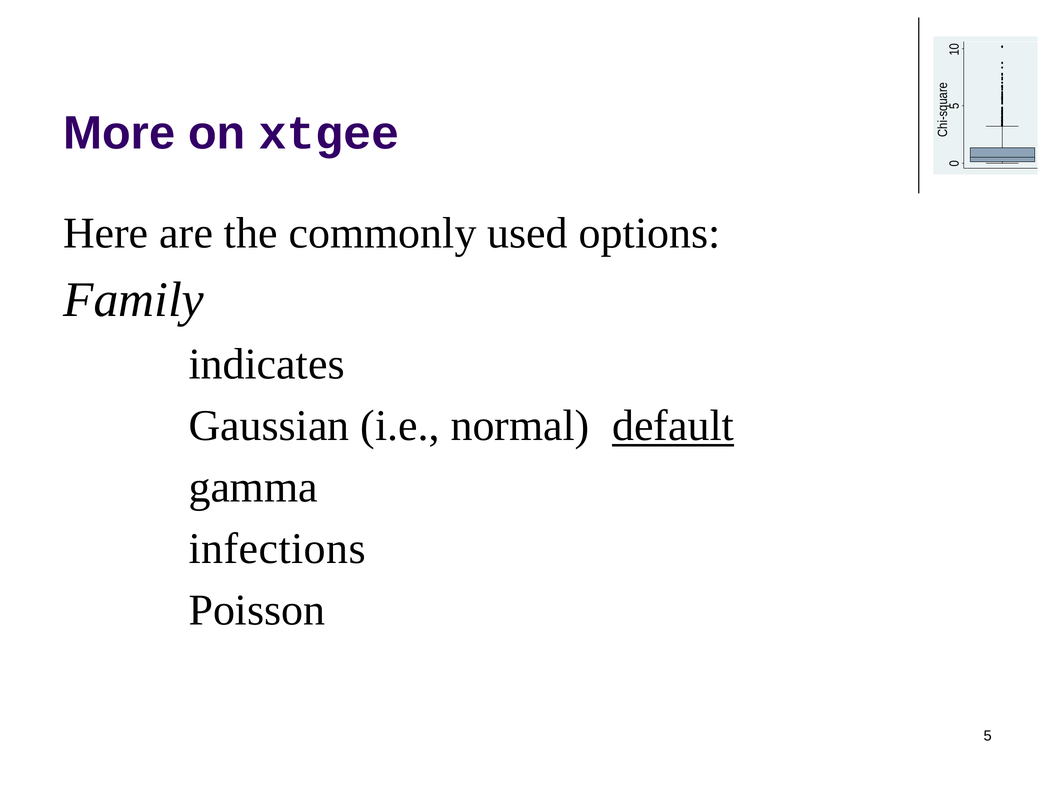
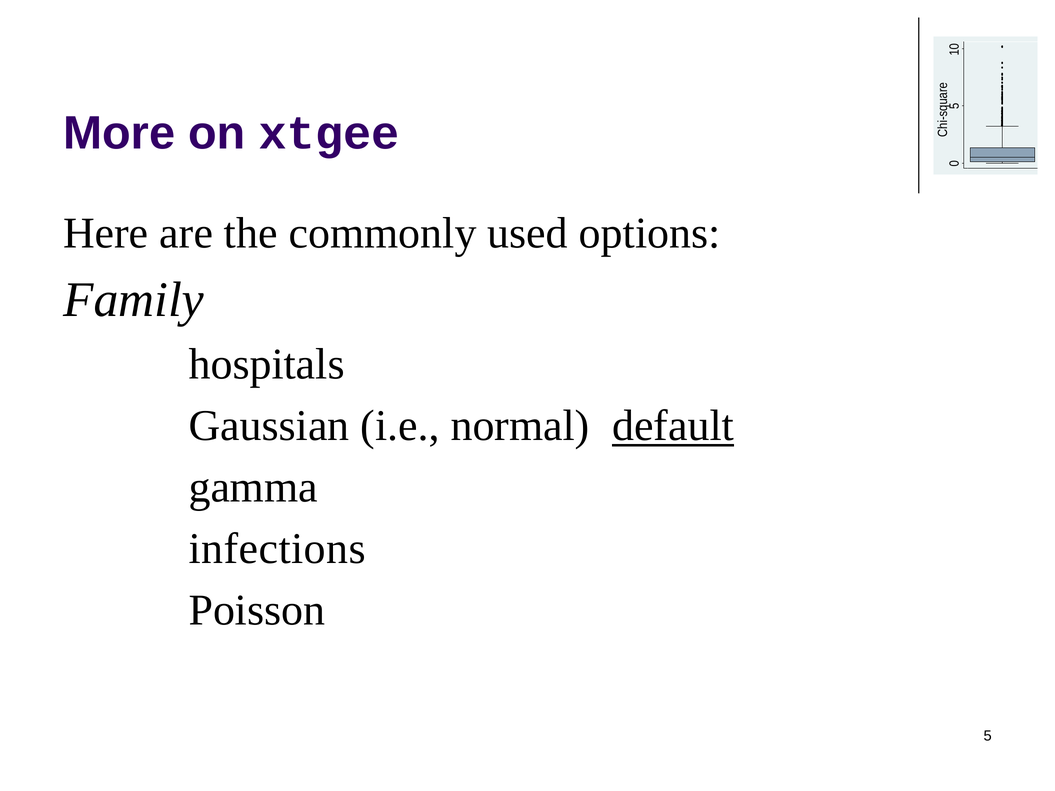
indicates: indicates -> hospitals (267, 364)
